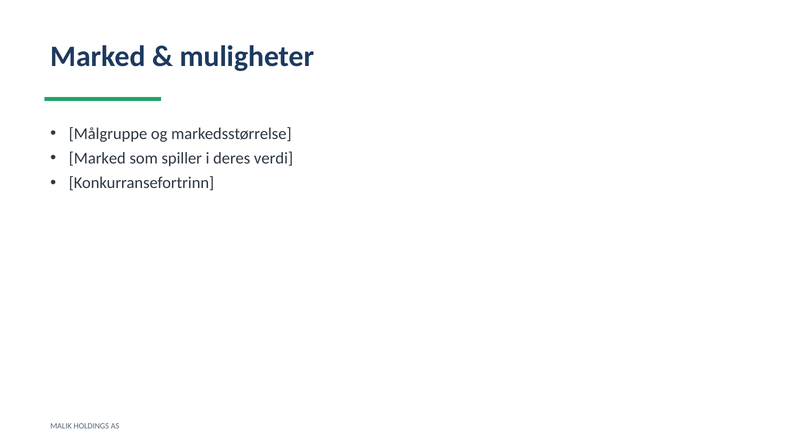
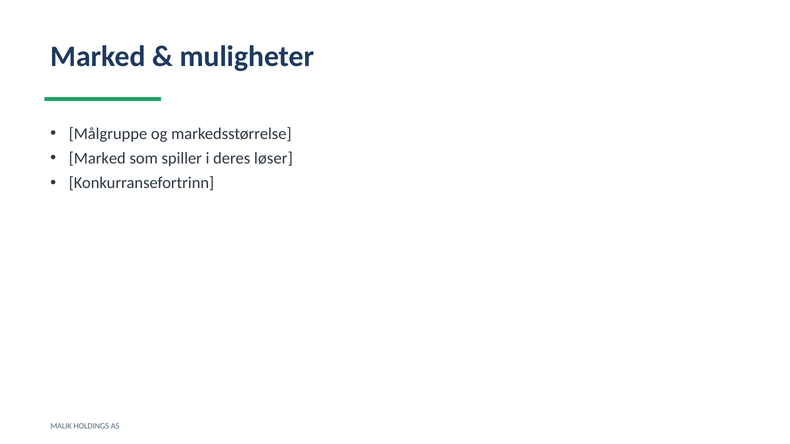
verdi: verdi -> løser (273, 159)
